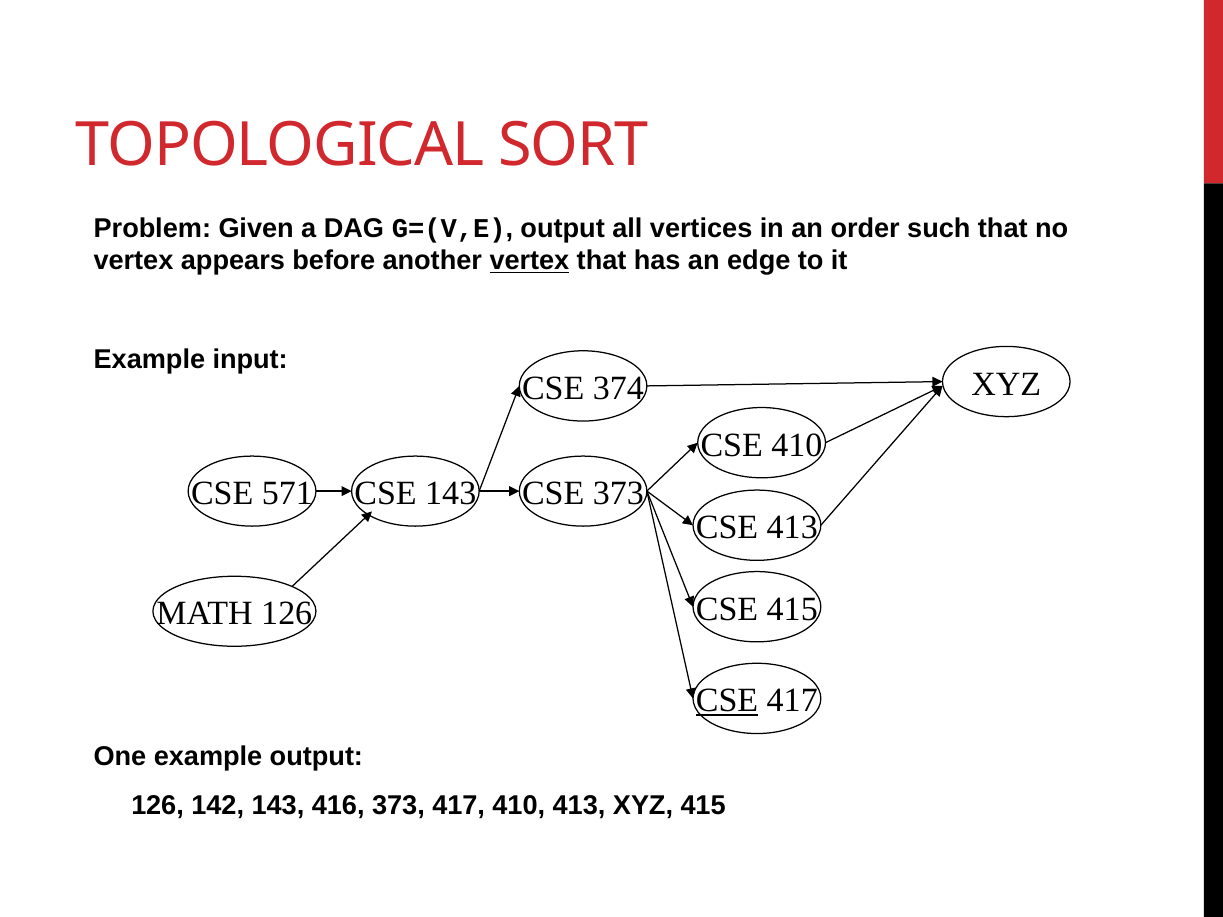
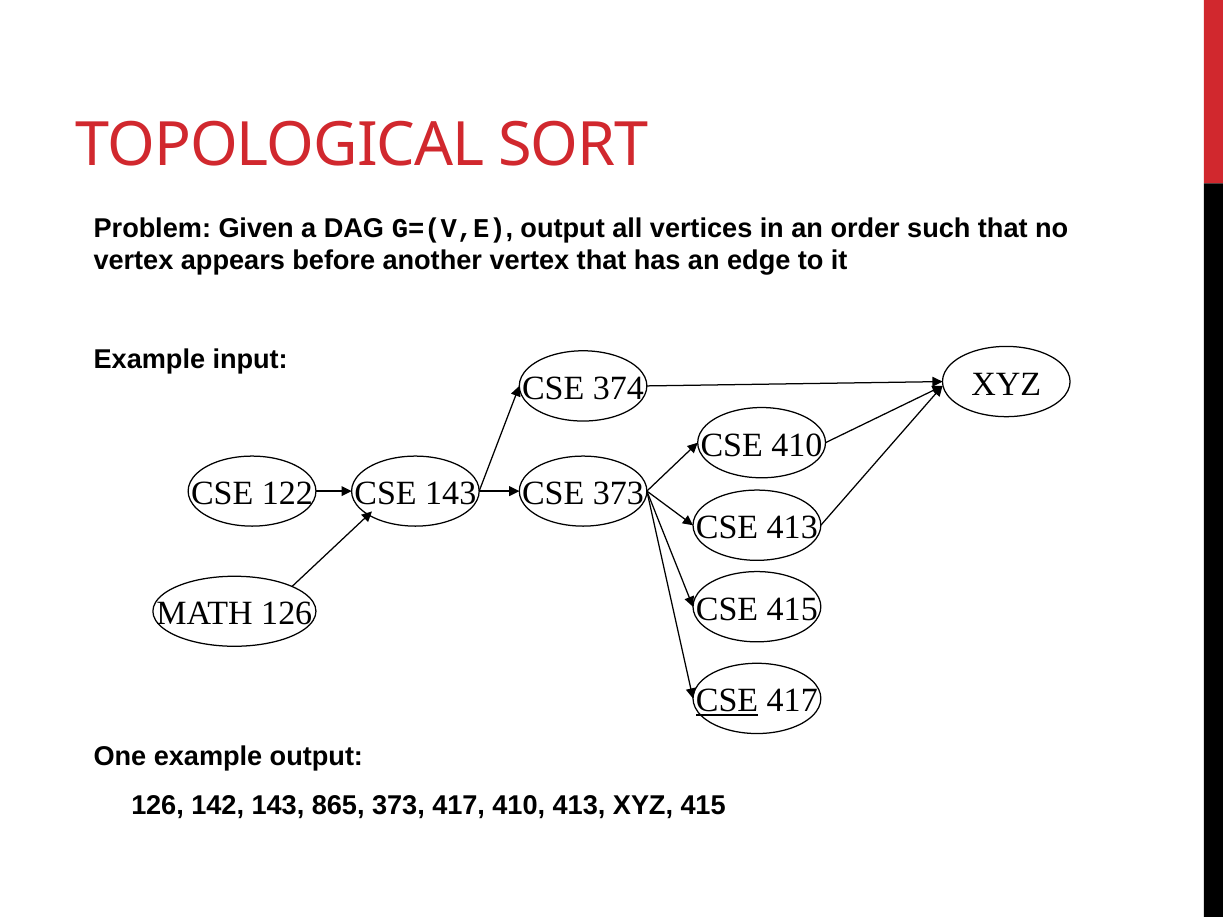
vertex underline: present -> none (529, 261)
571: 571 -> 122 (287, 494)
416: 416 -> 865 (338, 806)
